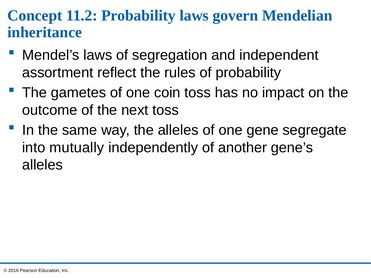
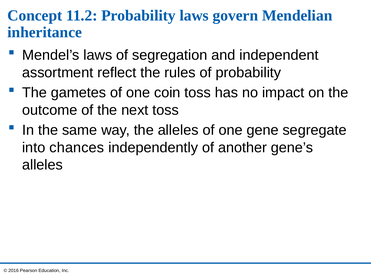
mutually: mutually -> chances (77, 148)
